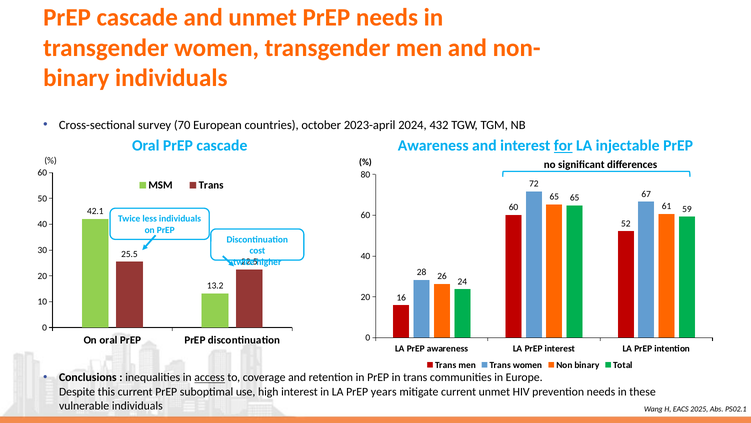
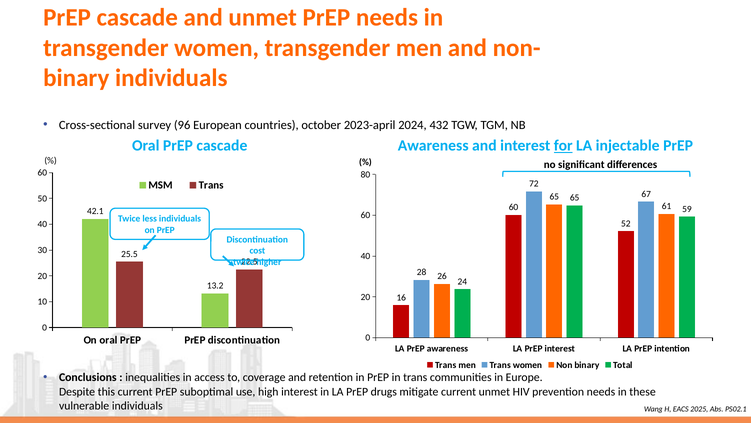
70: 70 -> 96 (182, 125)
access underline: present -> none (210, 377)
years: years -> drugs (384, 391)
